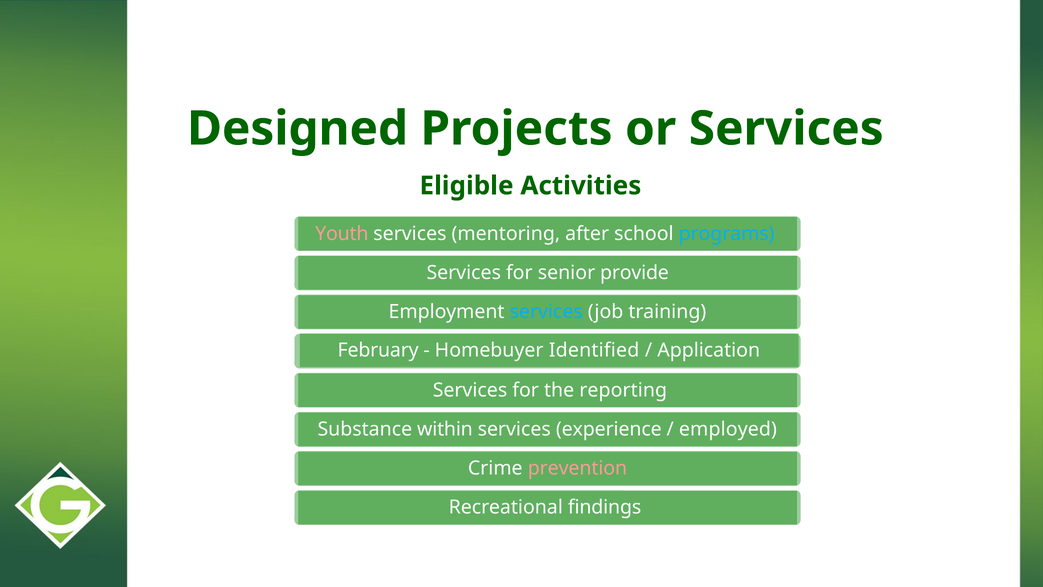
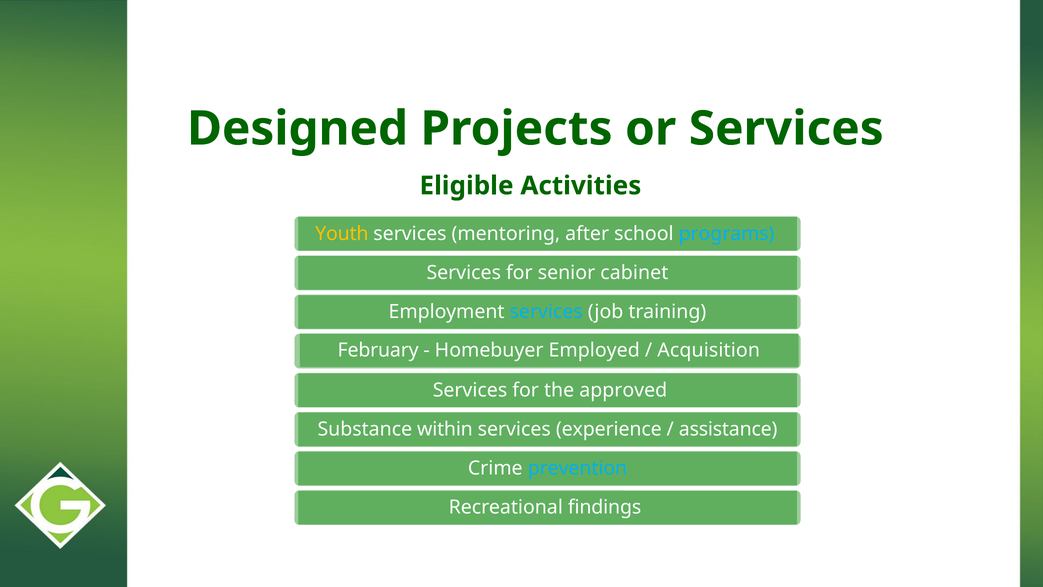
Youth colour: pink -> yellow (342, 233)
provide: provide -> cabinet (634, 273)
Identified: Identified -> Employed (594, 350)
Application: Application -> Acquisition (709, 350)
reporting: reporting -> approved (623, 390)
employed: employed -> assistance (728, 429)
prevention colour: pink -> light blue (577, 468)
